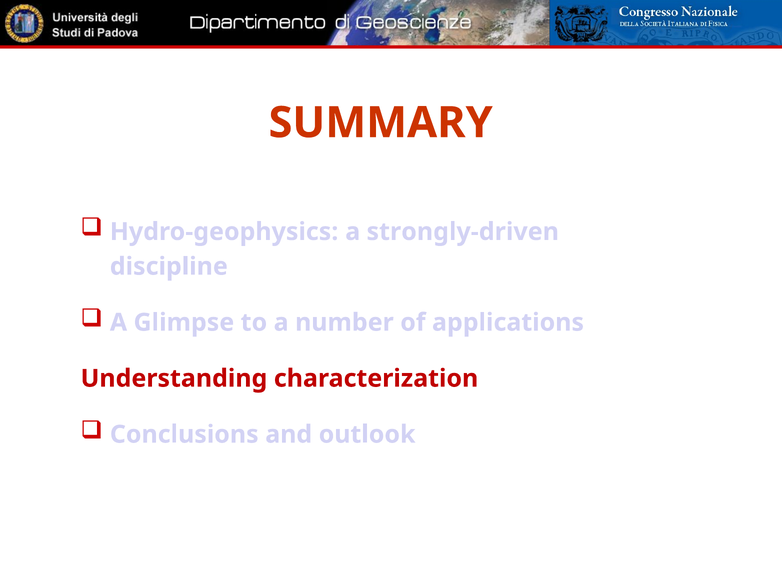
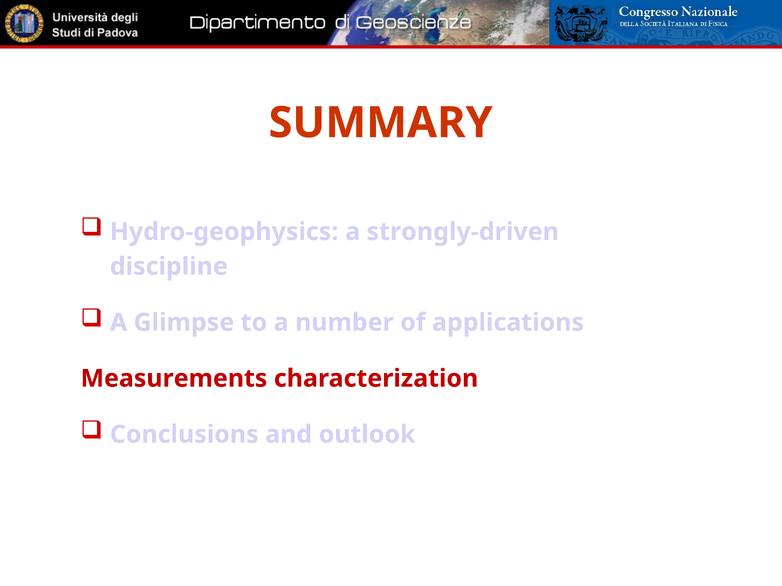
Understanding: Understanding -> Measurements (174, 379)
